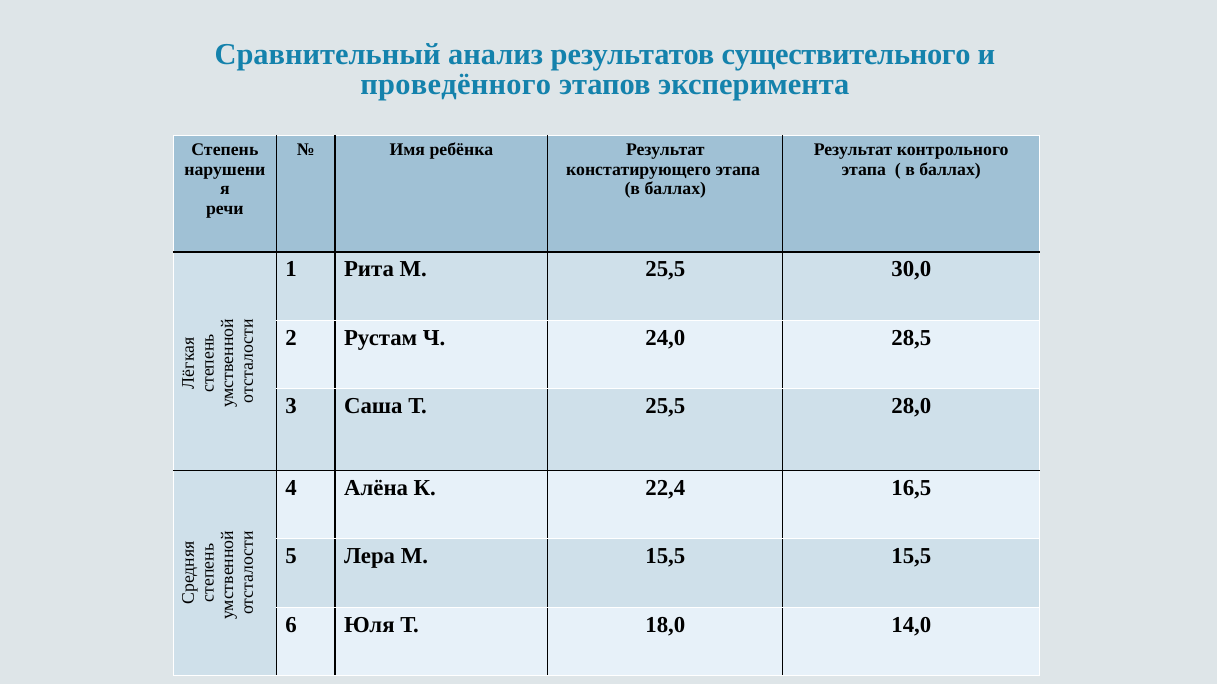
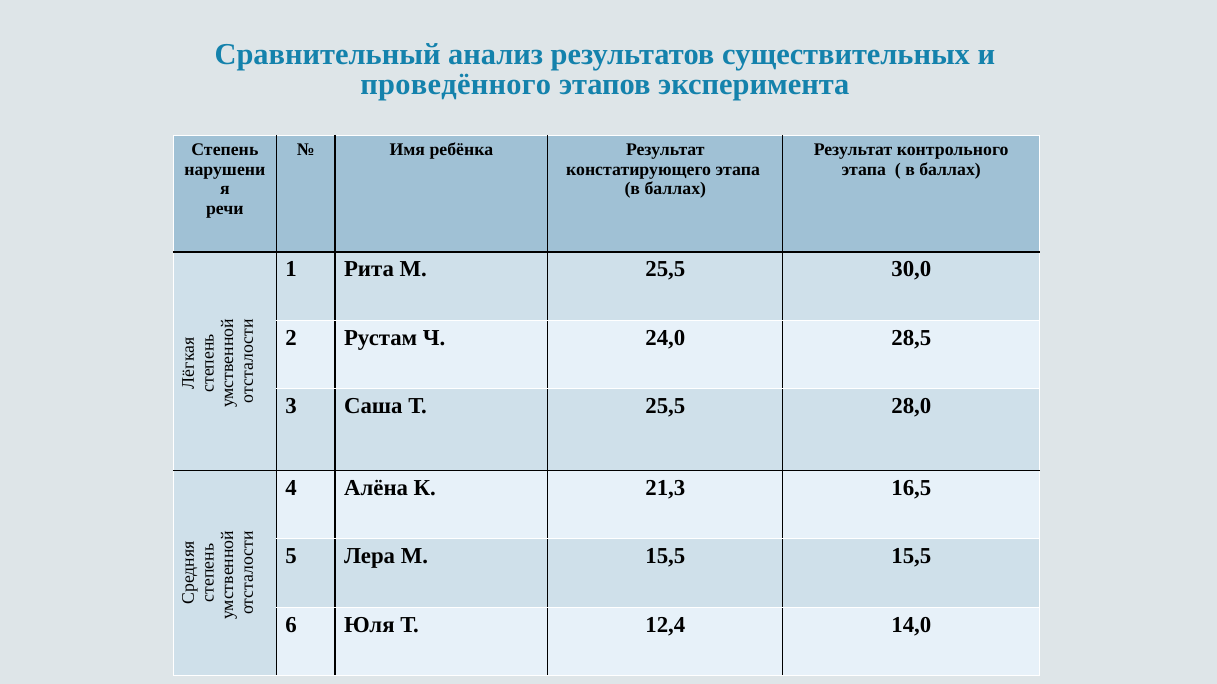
существительного: существительного -> существительных (846, 55)
22,4: 22,4 -> 21,3 (665, 488)
18,0: 18,0 -> 12,4 (665, 625)
